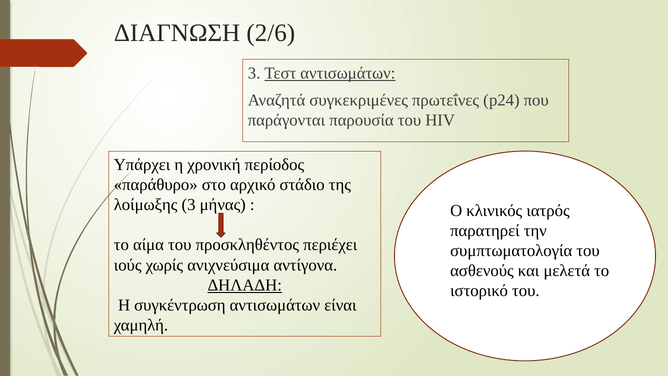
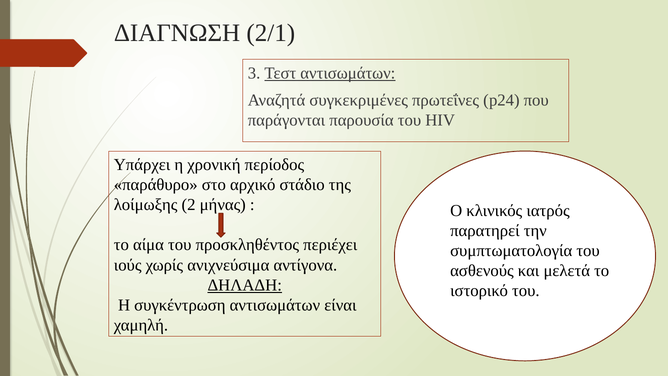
2/6: 2/6 -> 2/1 (271, 33)
λοίμωξης 3: 3 -> 2 (189, 205)
